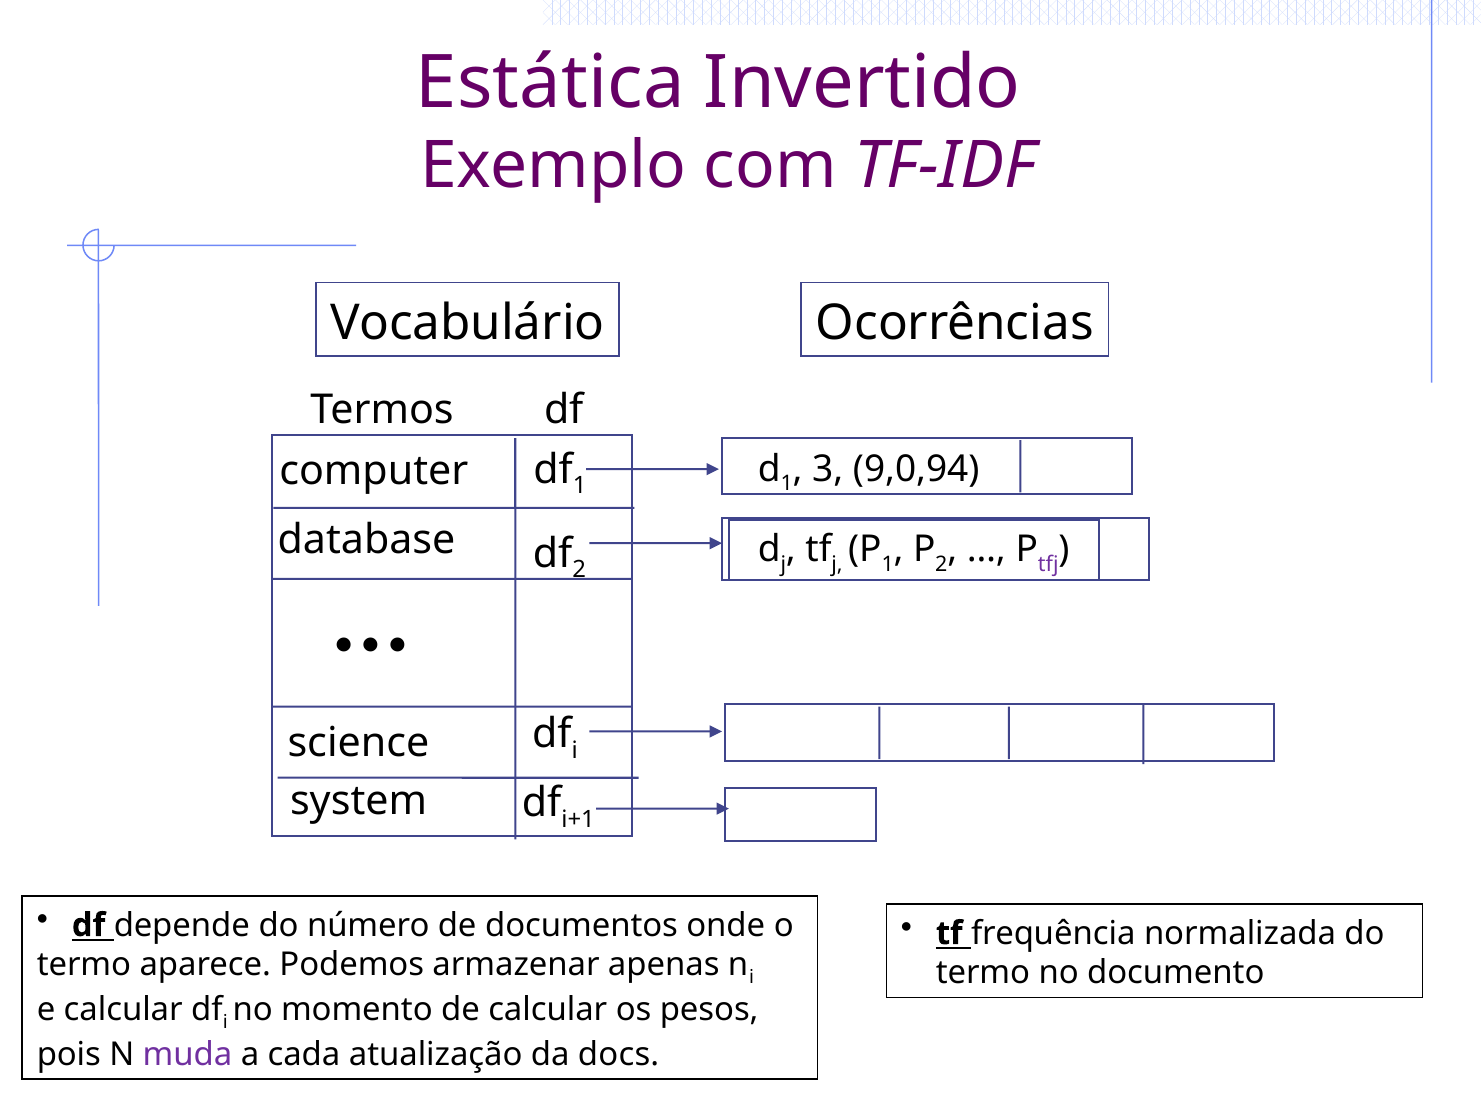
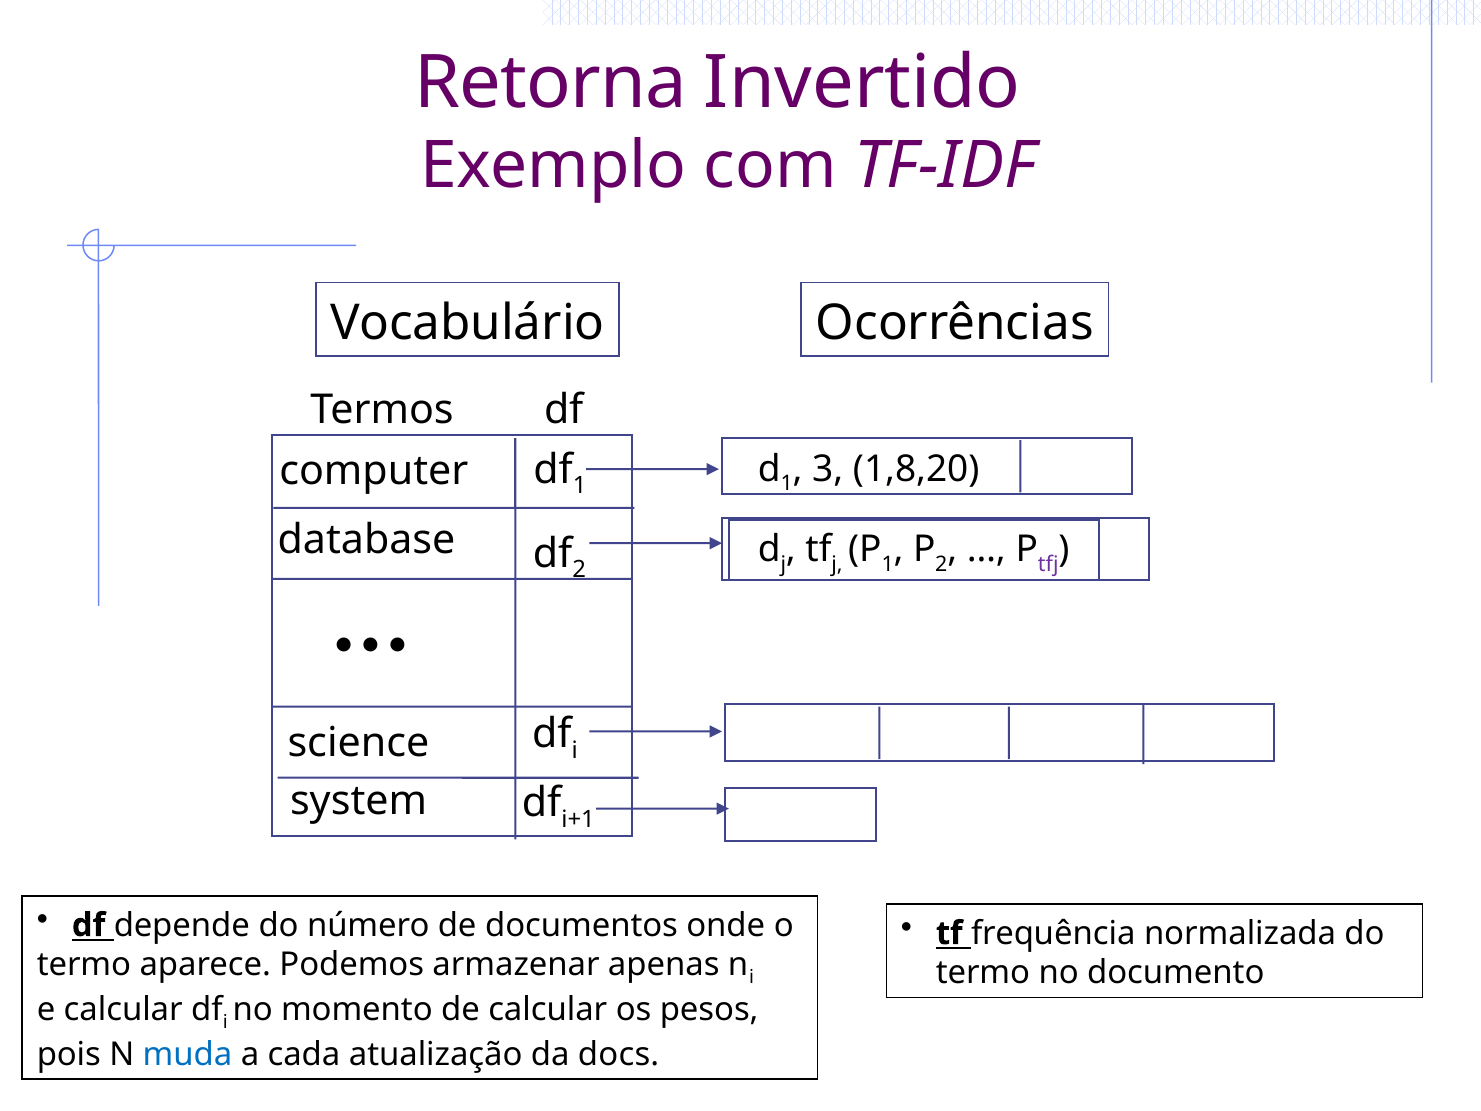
Estática: Estática -> Retorna (551, 83)
9,0,94: 9,0,94 -> 1,8,20 (916, 469)
muda colour: purple -> blue (187, 1054)
